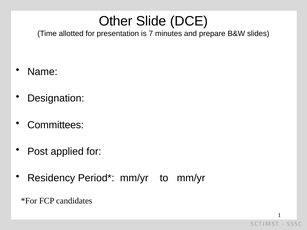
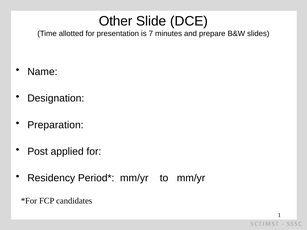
Committees: Committees -> Preparation (55, 125)
